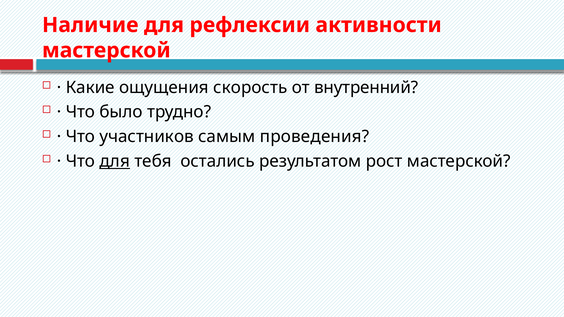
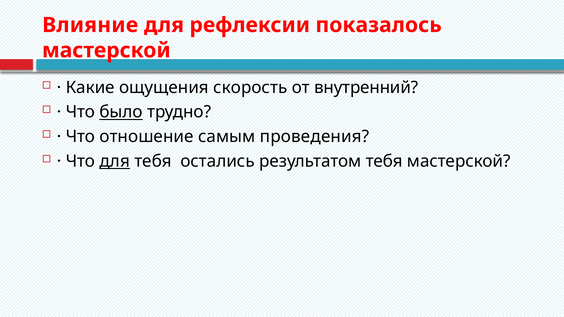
Наличие: Наличие -> Влияние (90, 25)
активности: активности -> показалось (379, 25)
было underline: none -> present (121, 112)
участников: участников -> отношение (147, 137)
результатом рост: рост -> тебя (384, 161)
